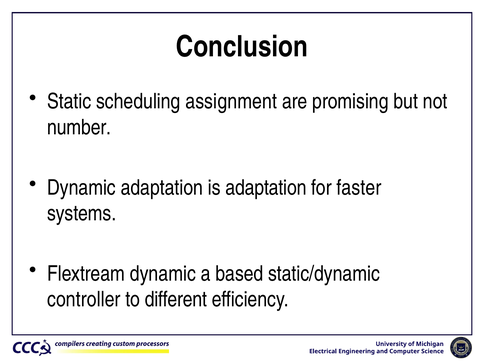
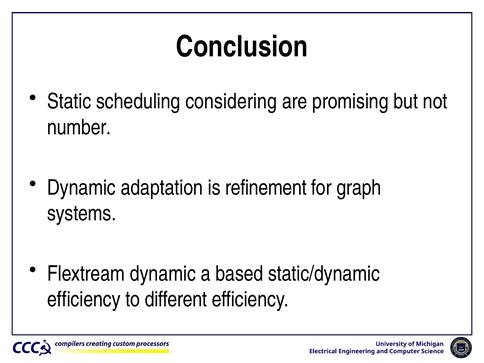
assignment: assignment -> considering (231, 102)
is adaptation: adaptation -> refinement (266, 188)
faster: faster -> graph (359, 188)
controller: controller -> efficiency (84, 299)
